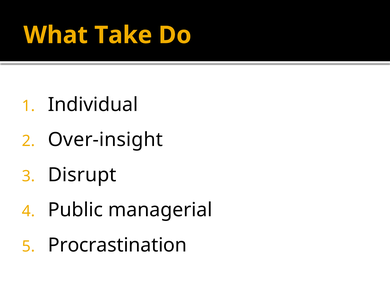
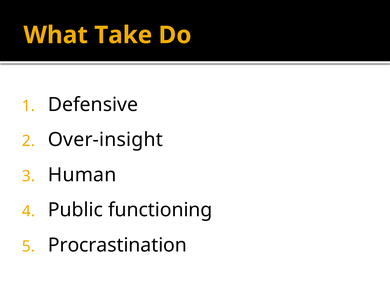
Individual: Individual -> Defensive (93, 104)
Disrupt: Disrupt -> Human (82, 175)
managerial: managerial -> functioning (160, 210)
